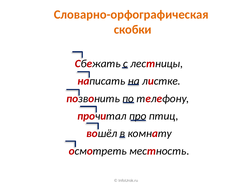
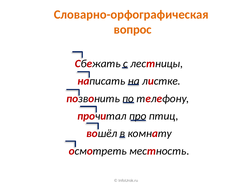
скобки: скобки -> вопрос (133, 30)
